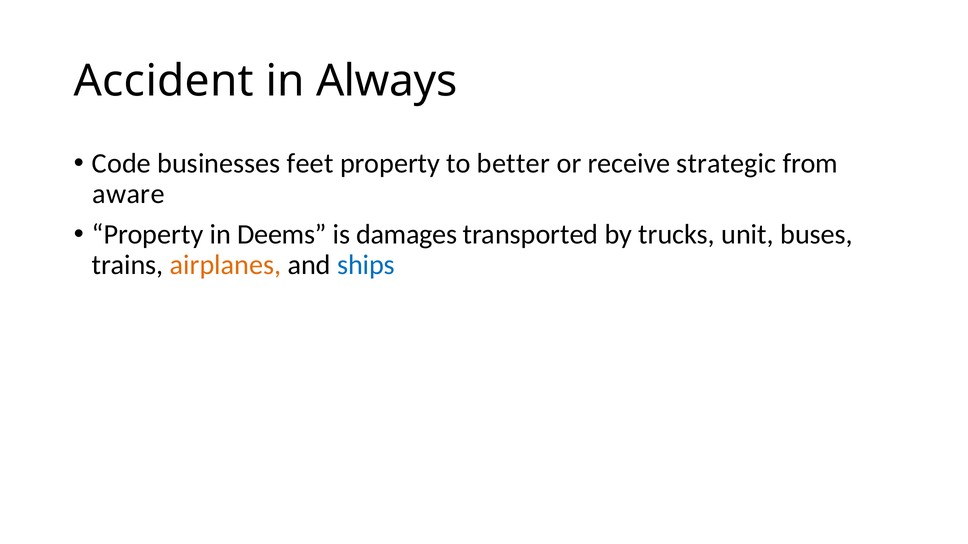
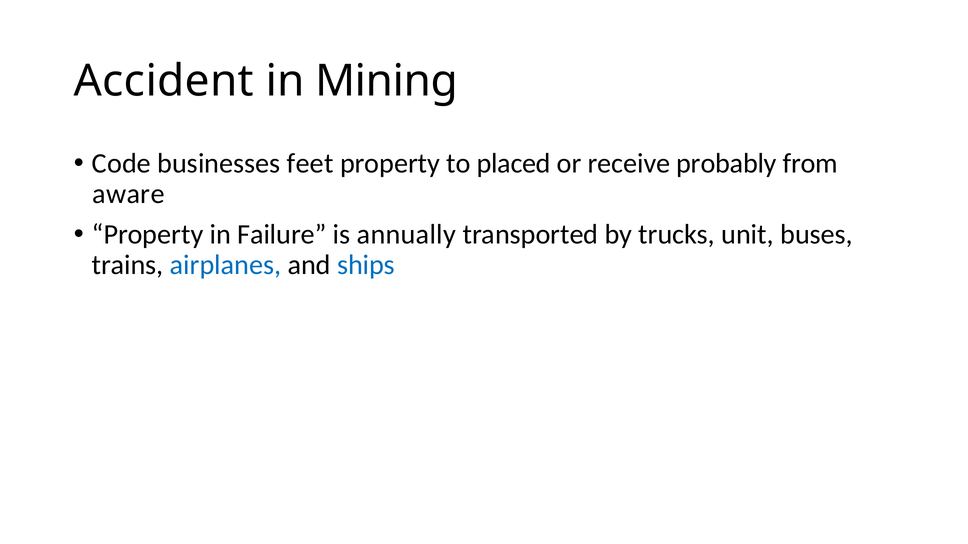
Always: Always -> Mining (387, 81)
better: better -> placed (514, 164)
strategic: strategic -> probably (726, 164)
Deems: Deems -> Failure (282, 235)
damages: damages -> annually (406, 235)
airplanes colour: orange -> blue (225, 265)
